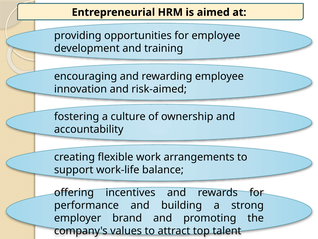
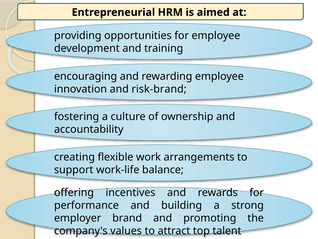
risk-aimed: risk-aimed -> risk-brand (159, 89)
